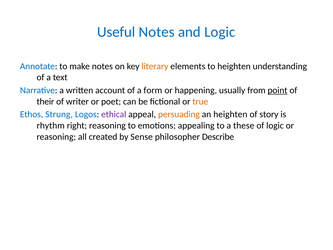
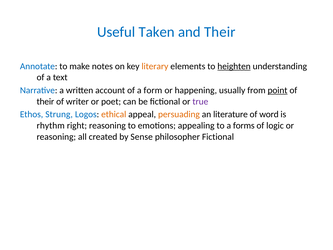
Useful Notes: Notes -> Taken (157, 32)
and Logic: Logic -> Their (220, 32)
heighten underline: none -> present (234, 66)
true colour: orange -> purple (200, 101)
ethical colour: purple -> orange (114, 114)
an heighten: heighten -> literature (230, 114)
story: story -> word (269, 114)
these: these -> forms (244, 125)
philosopher Describe: Describe -> Fictional (218, 137)
